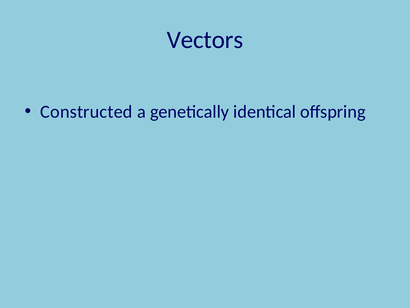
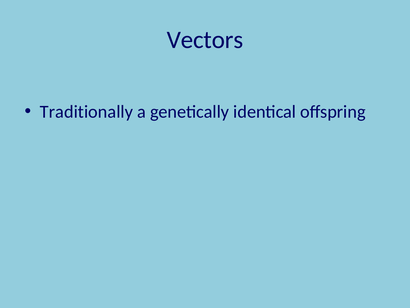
Constructed: Constructed -> Traditionally (87, 112)
